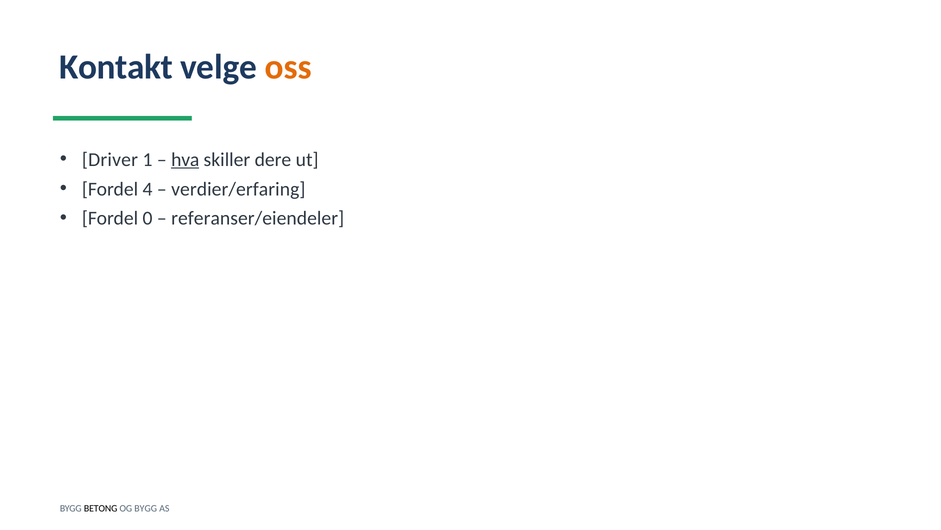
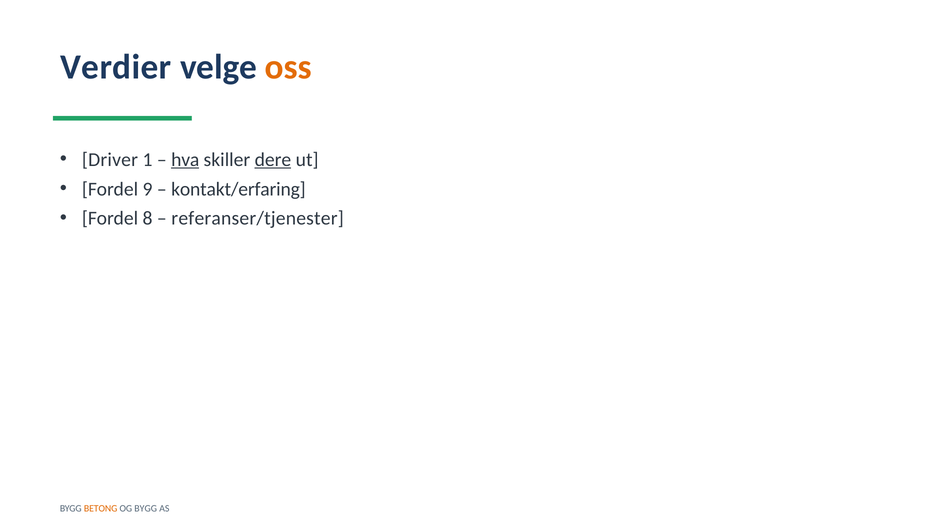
Kontakt: Kontakt -> Verdier (116, 67)
dere underline: none -> present (273, 159)
4: 4 -> 9 (148, 189)
verdier/erfaring: verdier/erfaring -> kontakt/erfaring (238, 189)
0: 0 -> 8 (148, 218)
referanser/eiendeler: referanser/eiendeler -> referanser/tjenester (258, 218)
BETONG colour: black -> orange (101, 508)
